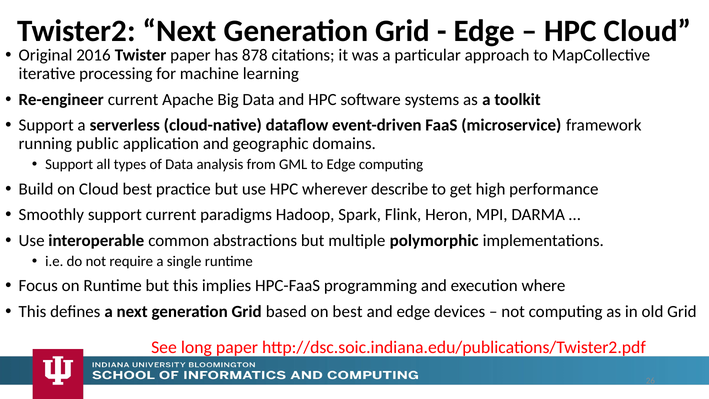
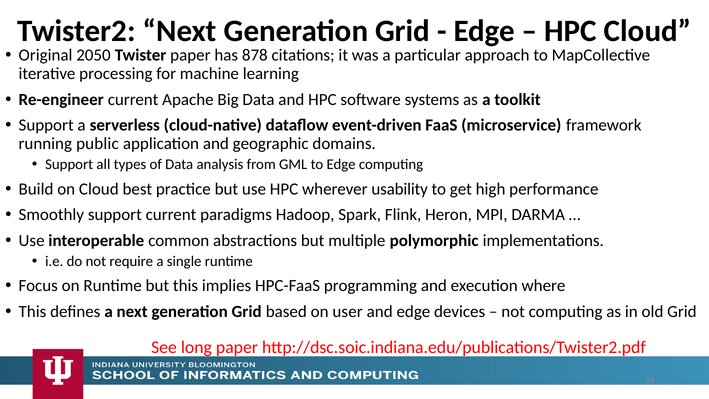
2016: 2016 -> 2050 (93, 55)
describe: describe -> usability (400, 189)
on best: best -> user (348, 311)
